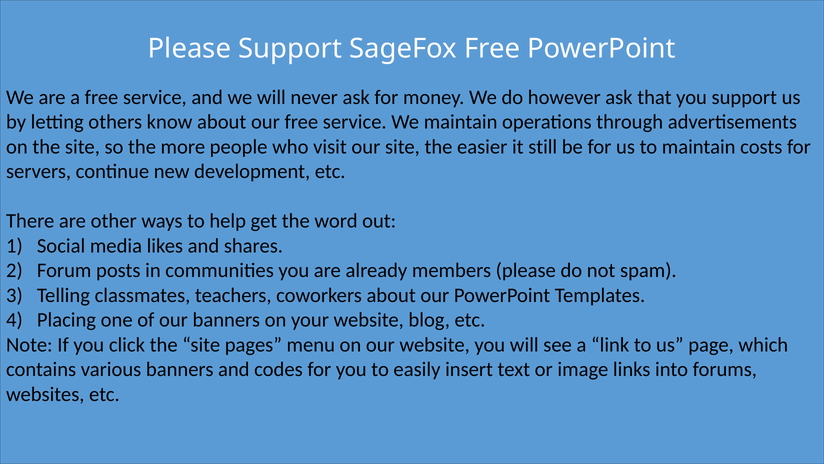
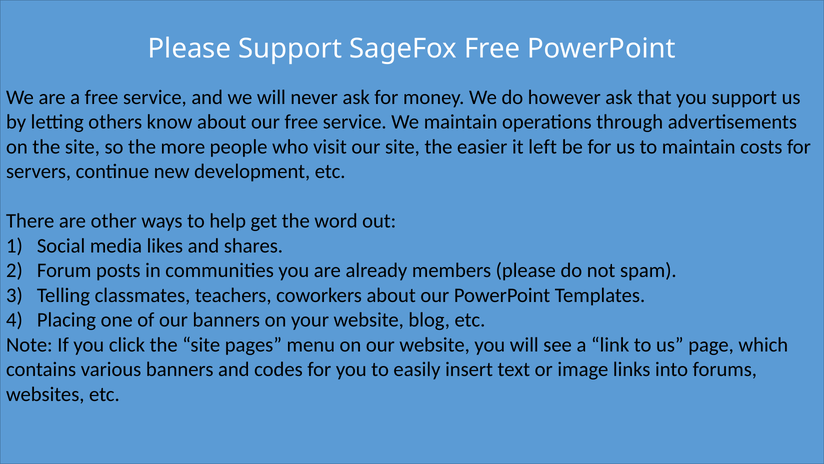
still: still -> left (543, 147)
